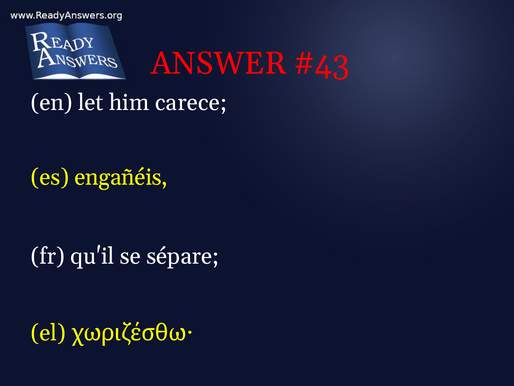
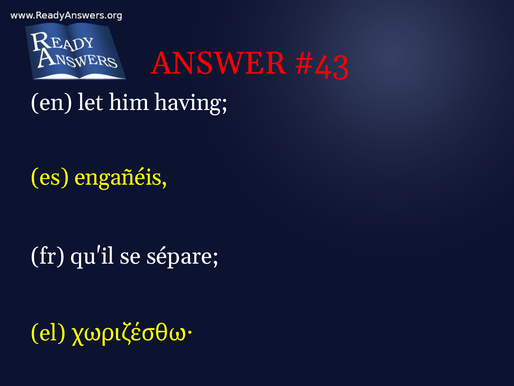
carece: carece -> having (191, 102)
